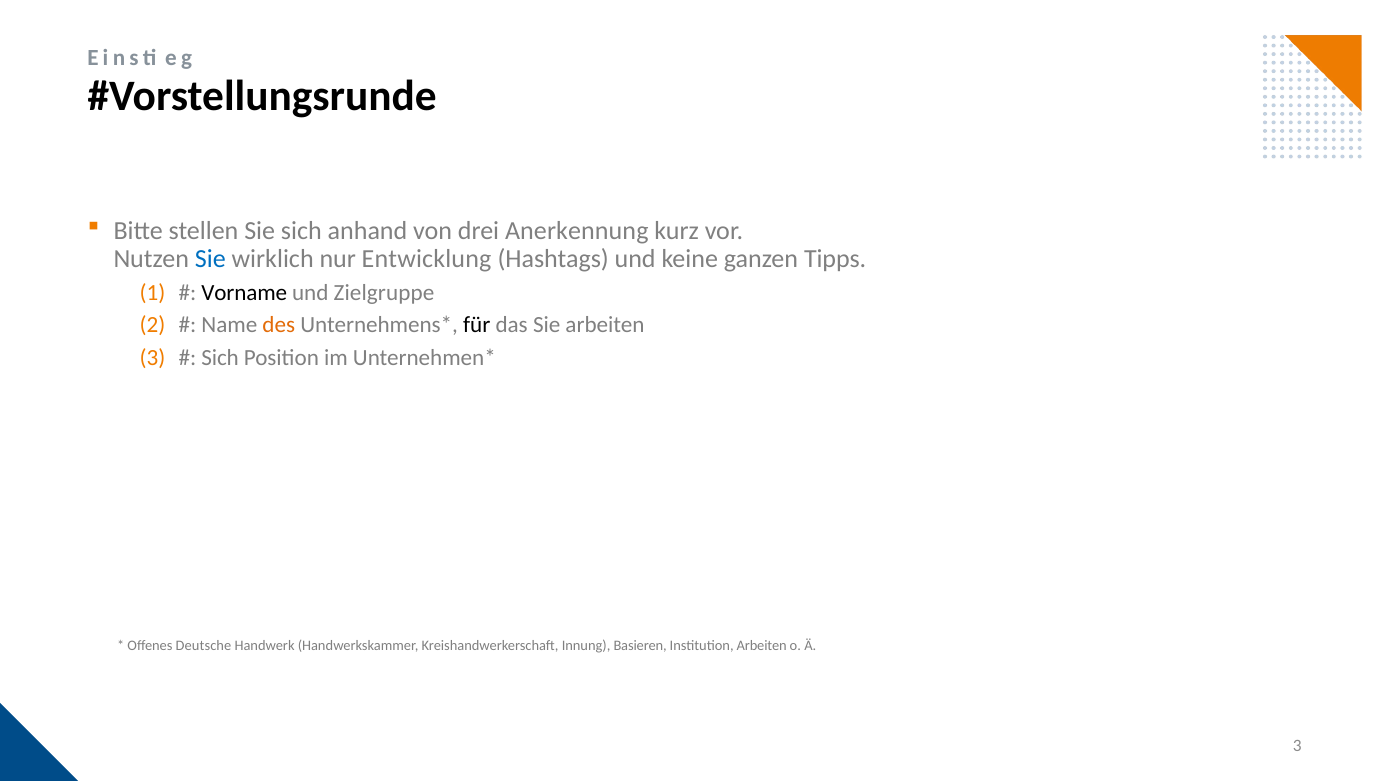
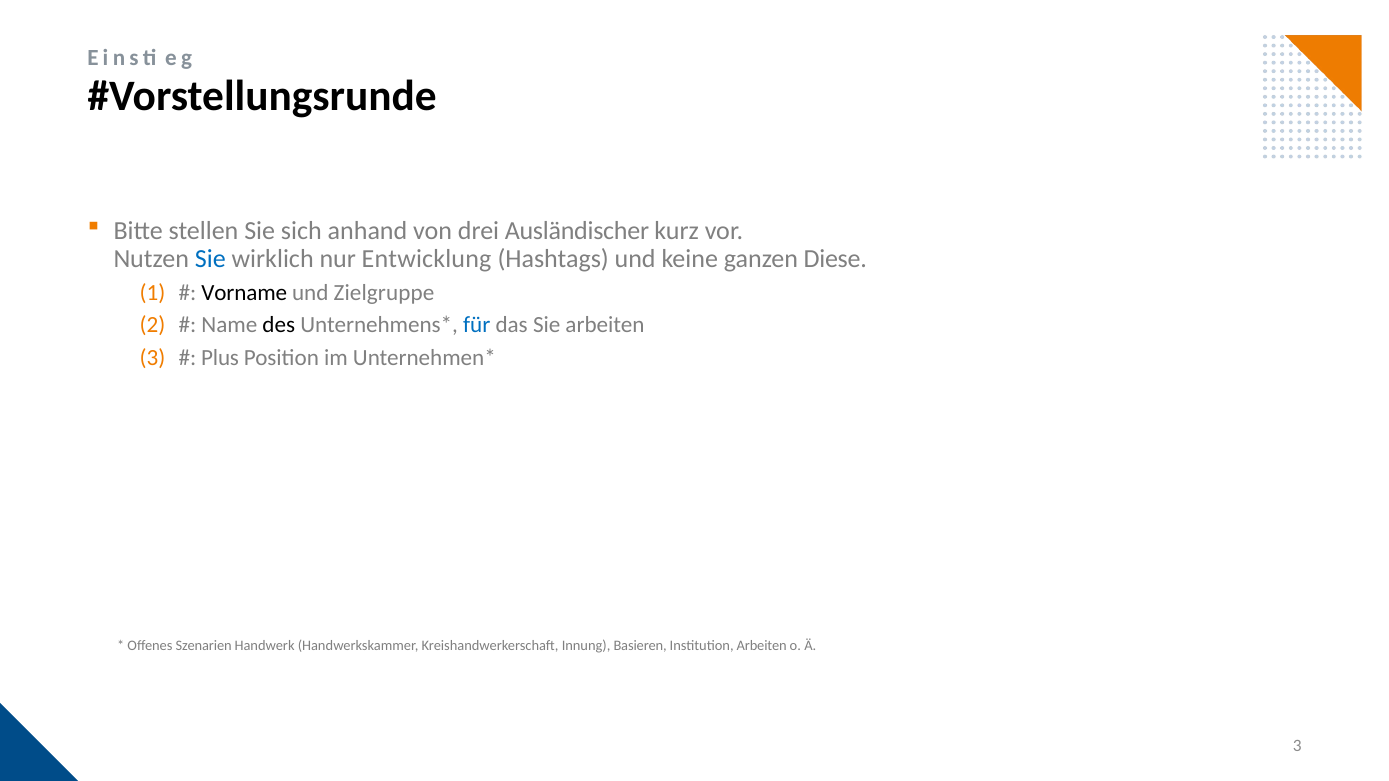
Anerkennung: Anerkennung -> Ausländischer (577, 231)
Tipps: Tipps -> Diese (835, 259)
des colour: orange -> black (279, 325)
für colour: black -> blue (477, 325)
Sich: Sich -> Plus (220, 358)
Deutsche: Deutsche -> Szenarien (204, 646)
